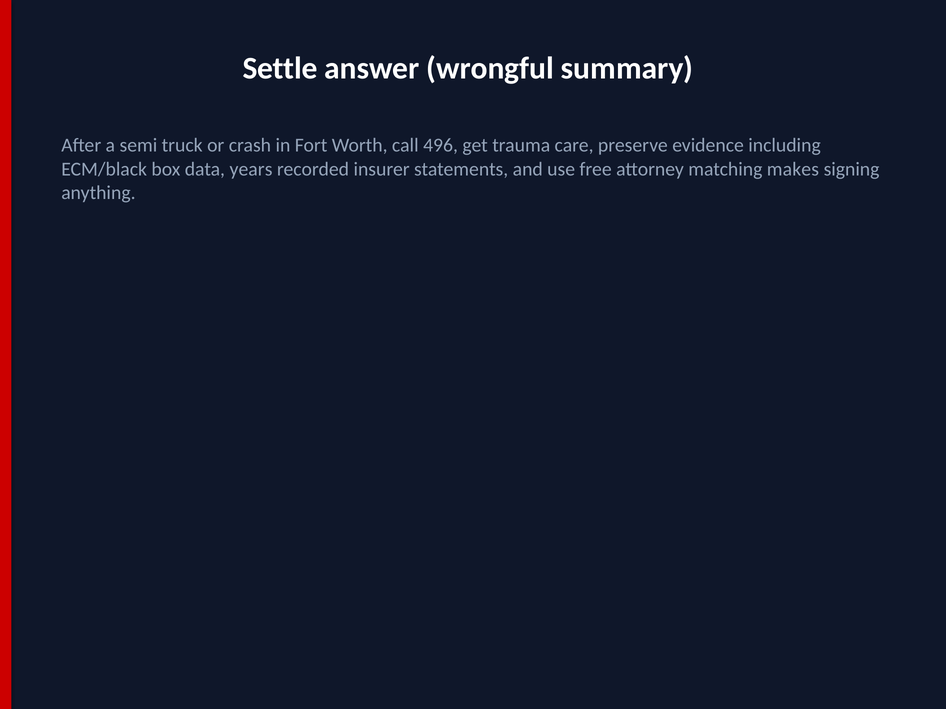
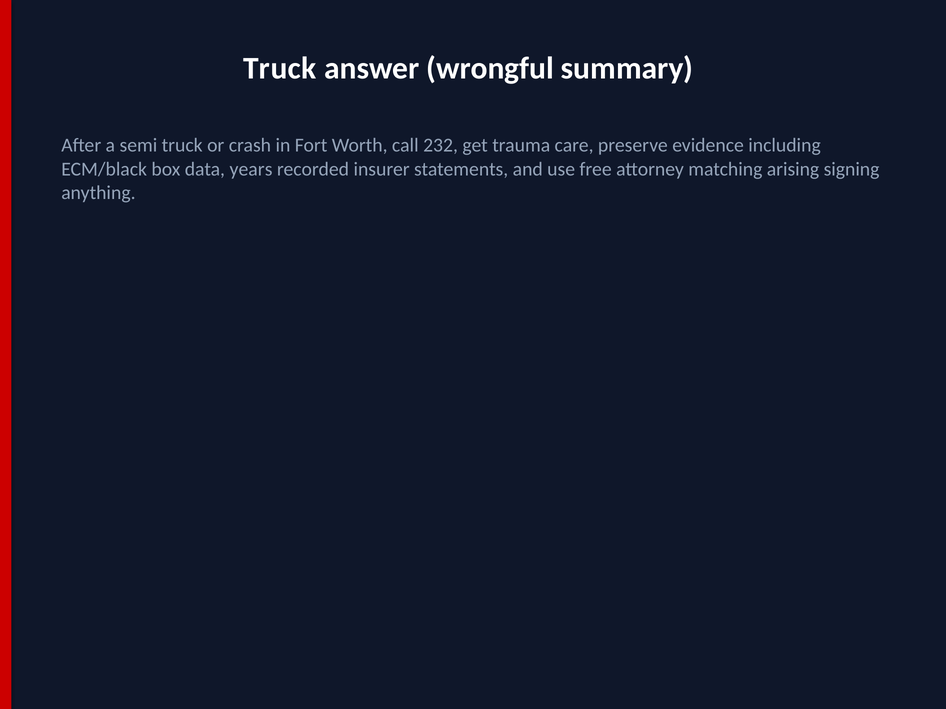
Settle: Settle -> Truck (280, 68)
496: 496 -> 232 (441, 146)
makes: makes -> arising (793, 169)
